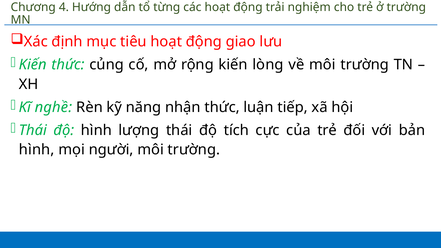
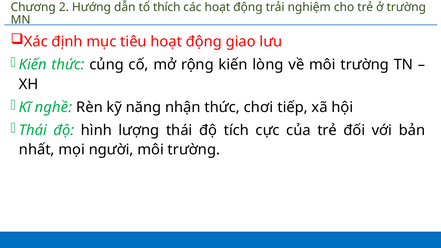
4: 4 -> 2 (64, 7)
từng: từng -> thích (167, 7)
luận: luận -> chơi (258, 107)
hình: hình -> nhất (37, 150)
